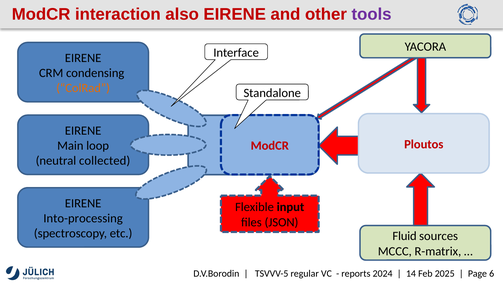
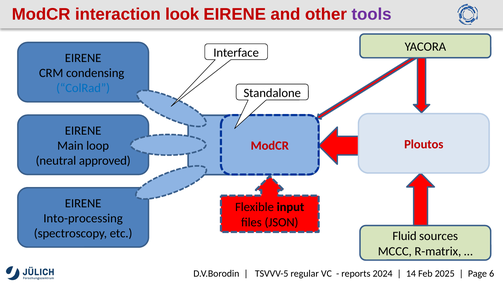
also: also -> look (182, 14)
ColRad colour: orange -> blue (83, 88)
collected: collected -> approved (105, 161)
